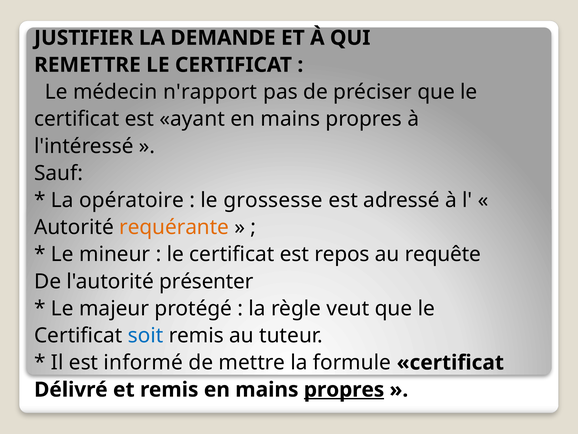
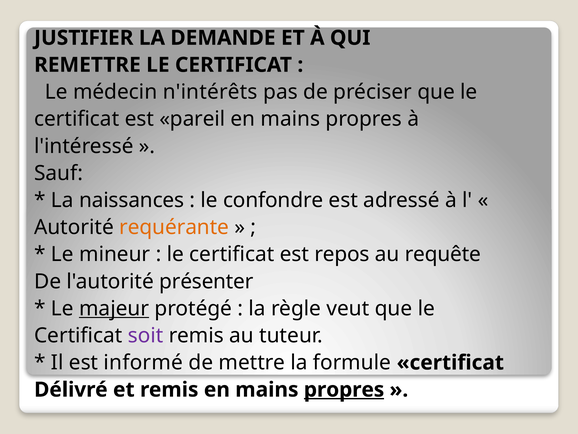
n'rapport: n'rapport -> n'intérêts (210, 92)
ayant: ayant -> pareil (192, 119)
opératoire: opératoire -> naissances (132, 200)
grossesse: grossesse -> confondre (273, 200)
majeur underline: none -> present (114, 308)
soit colour: blue -> purple (146, 335)
